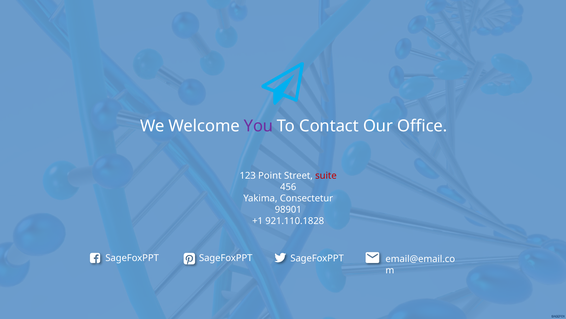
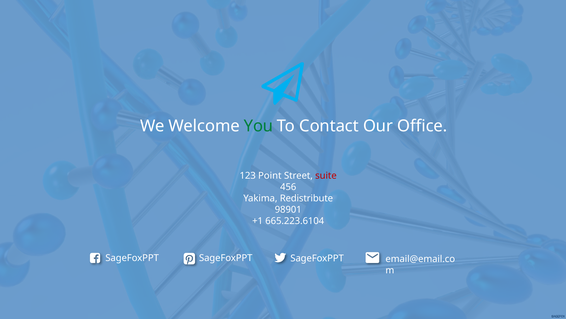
You colour: purple -> green (258, 126)
Consectetur: Consectetur -> Redistribute (306, 198)
921.110.1828: 921.110.1828 -> 665.223.6104 (295, 221)
